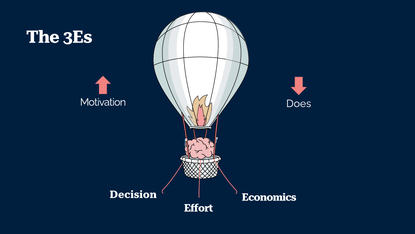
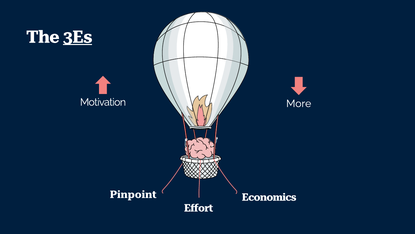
3Es underline: none -> present (78, 37)
Does: Does -> More (299, 103)
Decision: Decision -> Pinpoint (133, 194)
